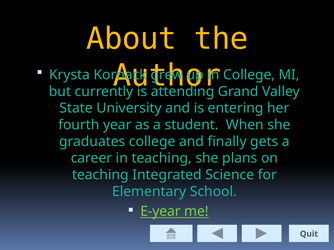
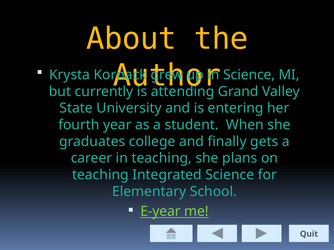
College: College -> Science (249, 75)
